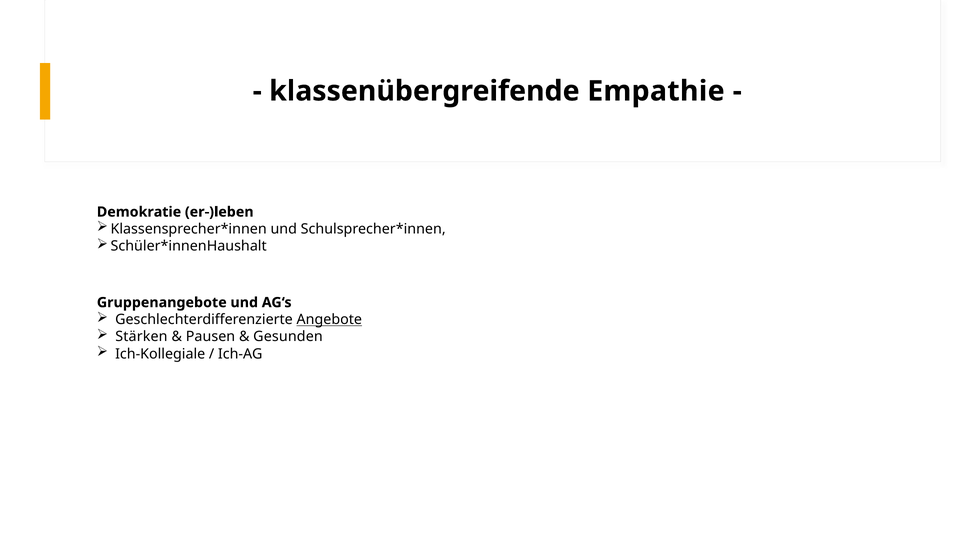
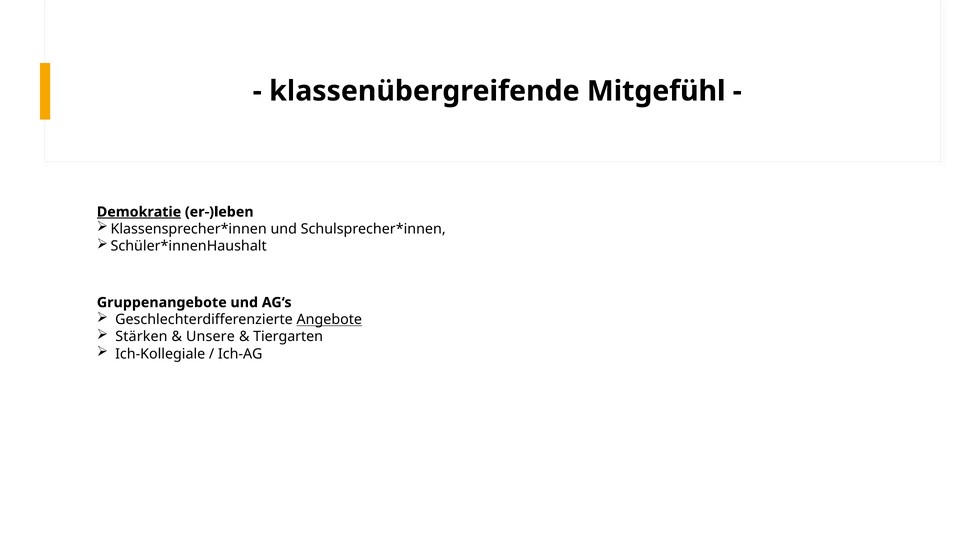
Empathie: Empathie -> Mitgefühl (656, 91)
Demokratie underline: none -> present (139, 212)
Pausen: Pausen -> Unsere (210, 337)
Gesunden: Gesunden -> Tiergarten (288, 337)
